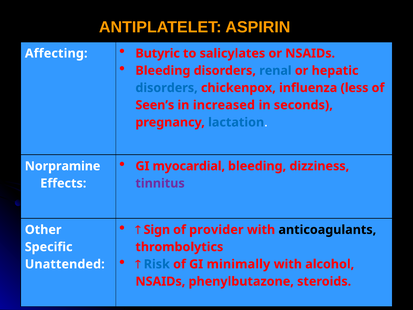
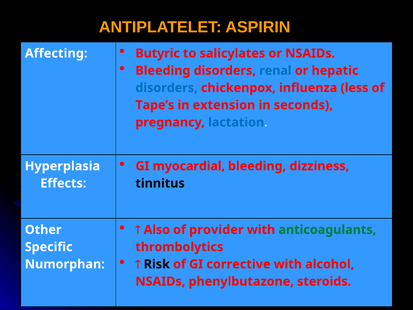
Seen’s: Seen’s -> Tape’s (155, 105)
increased: increased -> extension (224, 105)
Norpramine: Norpramine -> Hyperplasia (62, 166)
tinnitus colour: purple -> black (160, 183)
Sign: Sign -> Also (157, 230)
anticoagulants colour: black -> green (327, 230)
Risk colour: blue -> black (157, 264)
minimally: minimally -> corrective (238, 264)
Unattended: Unattended -> Numorphan (65, 264)
